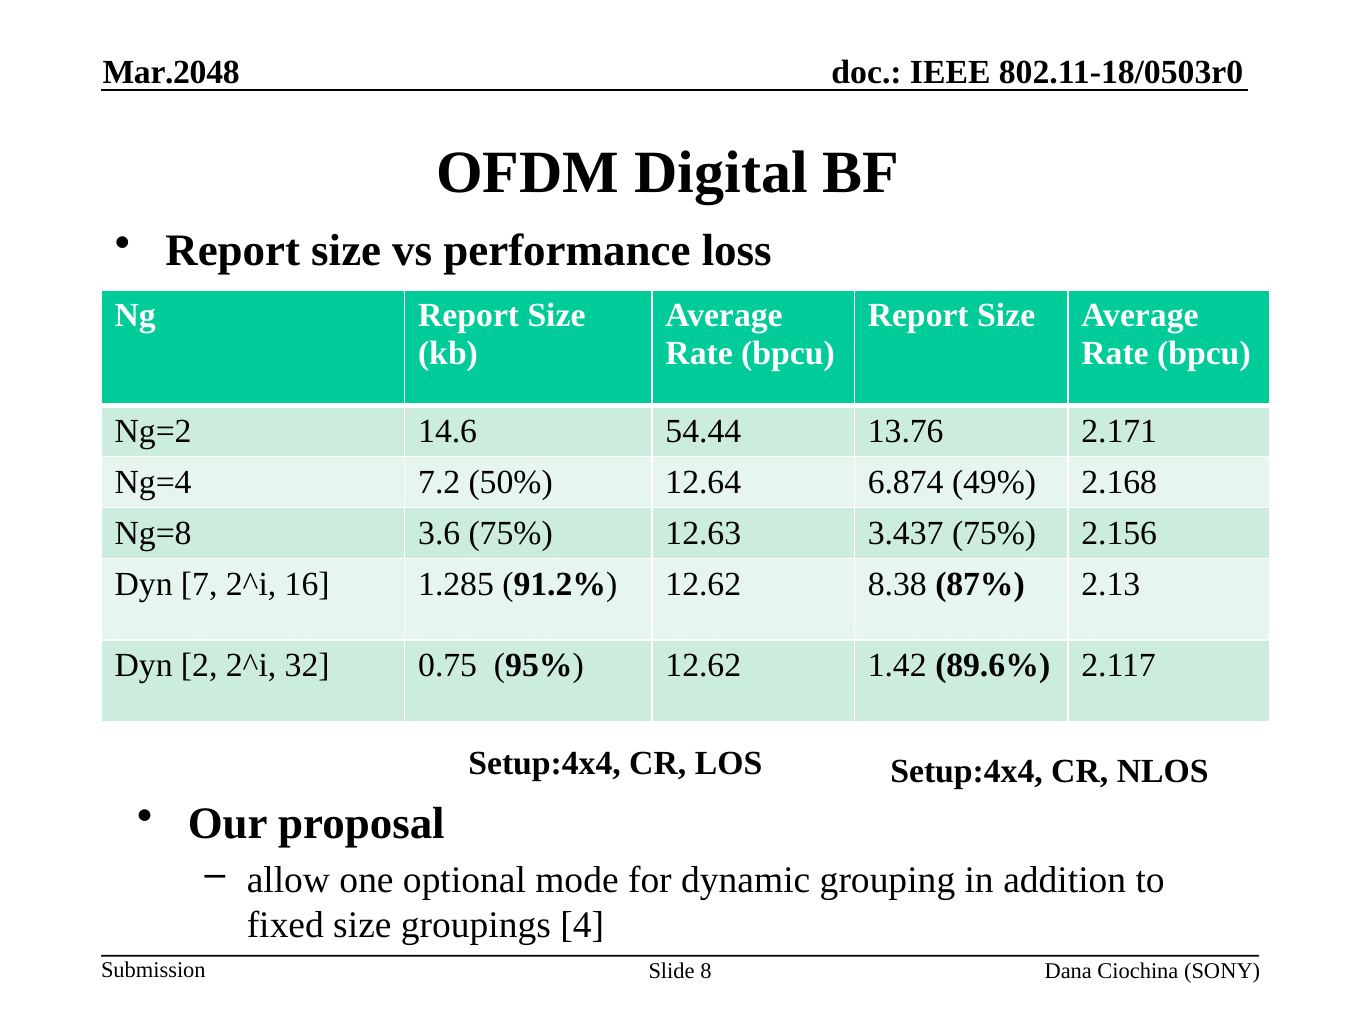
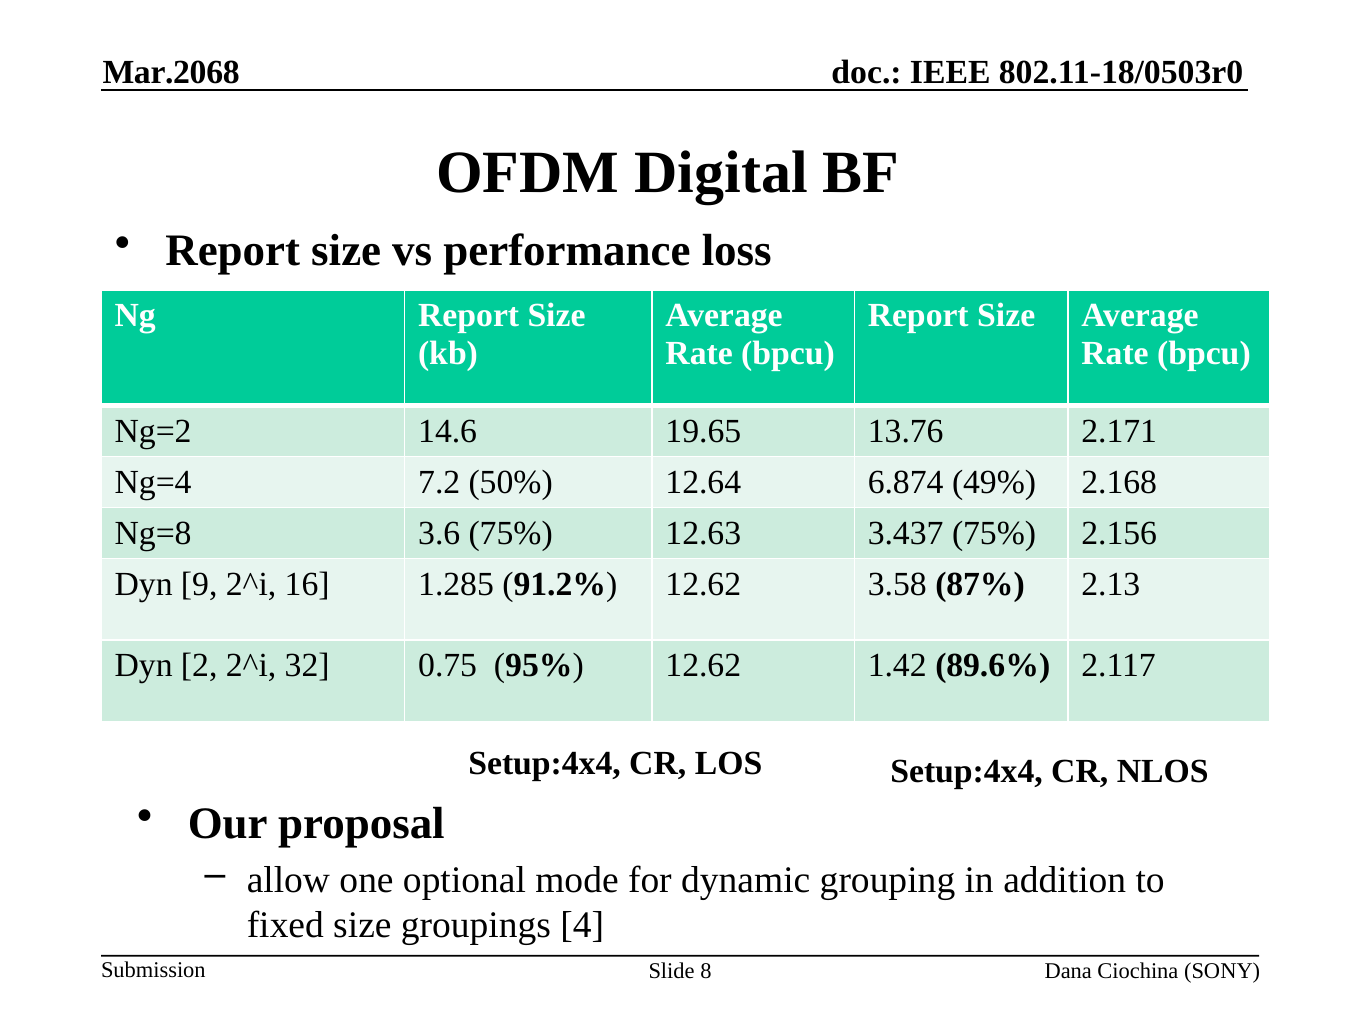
Mar.2048: Mar.2048 -> Mar.2068 (171, 72)
54.44: 54.44 -> 19.65 (703, 431)
7: 7 -> 9 (199, 584)
8.38: 8.38 -> 3.58 (897, 584)
